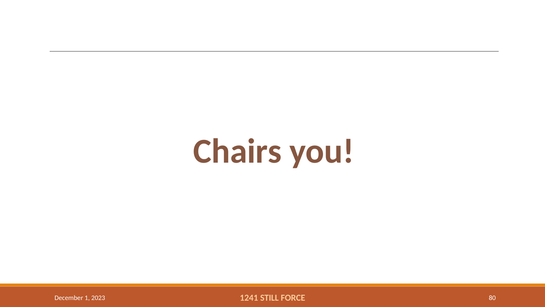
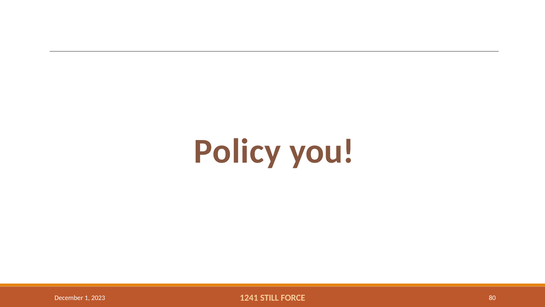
Chairs: Chairs -> Policy (237, 151)
